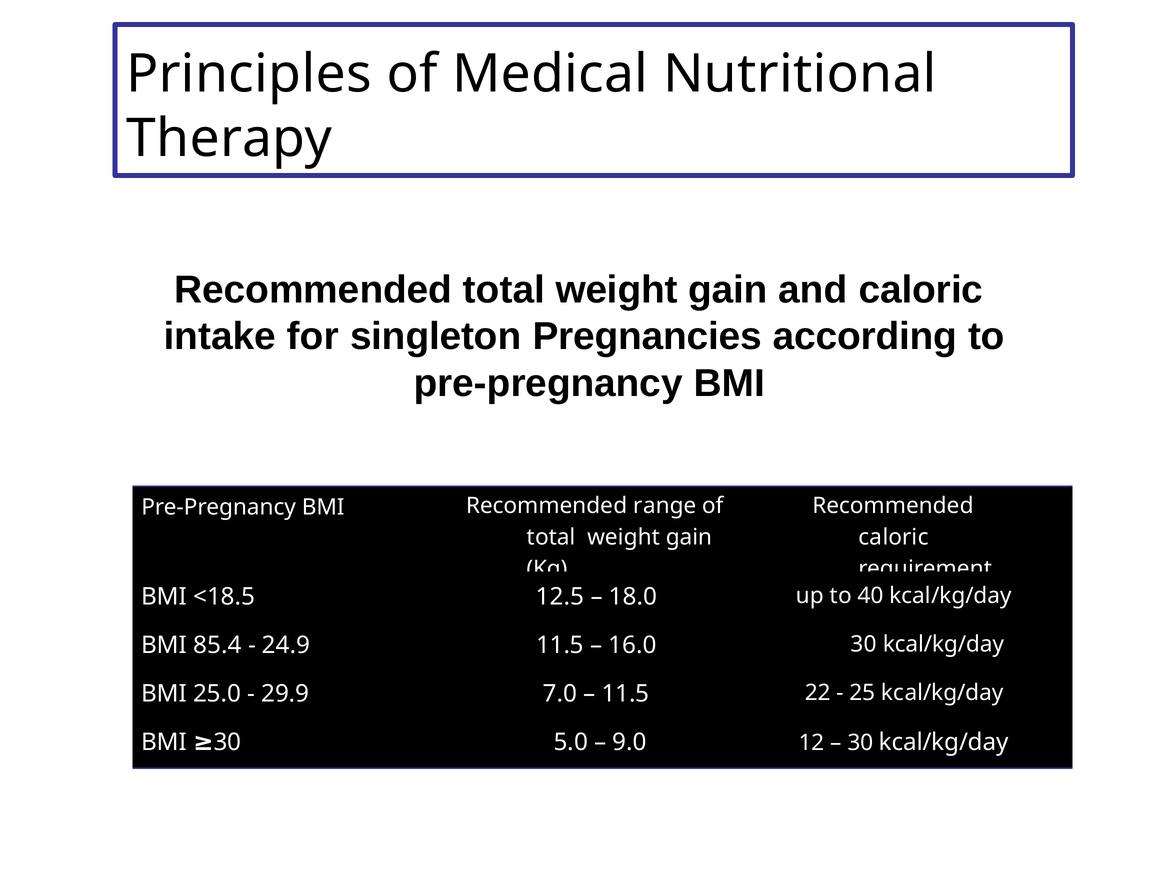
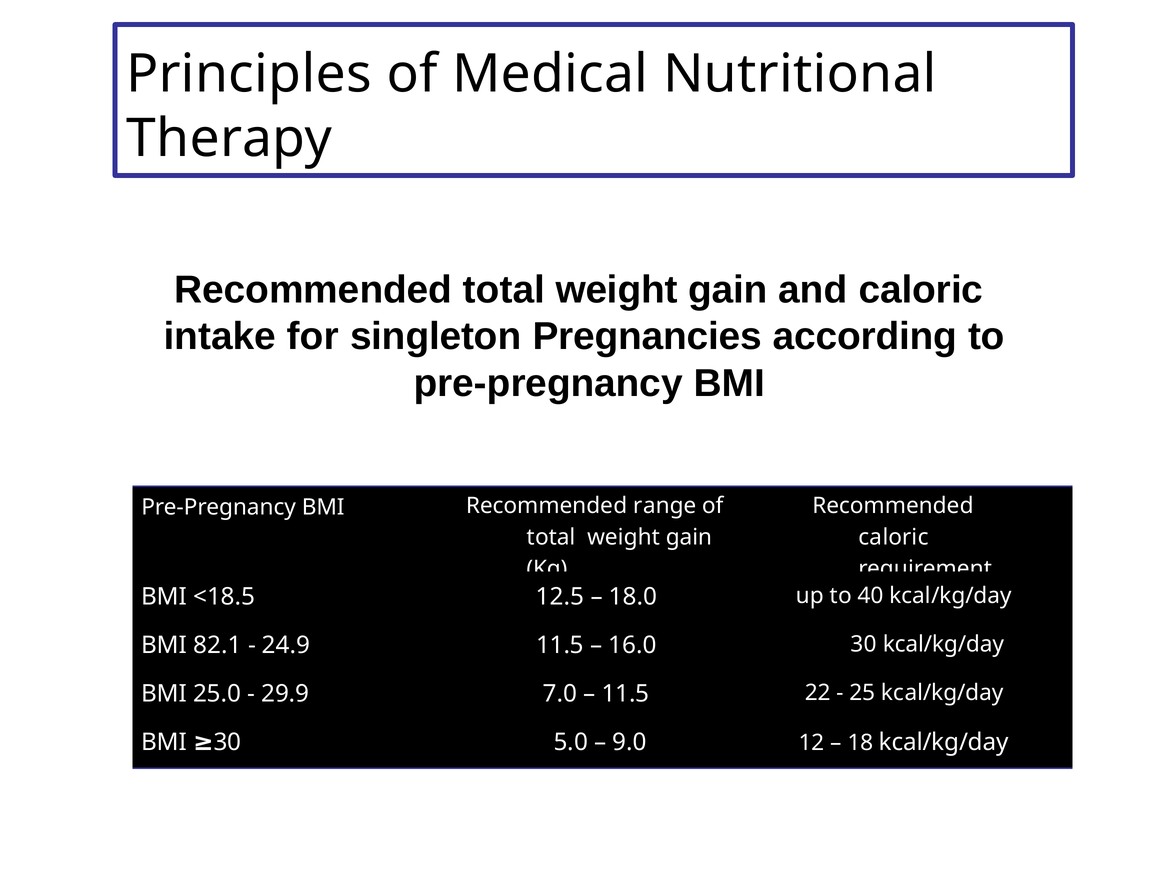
85.4: 85.4 -> 82.1 (217, 645)
30: 30 -> 18 (860, 743)
